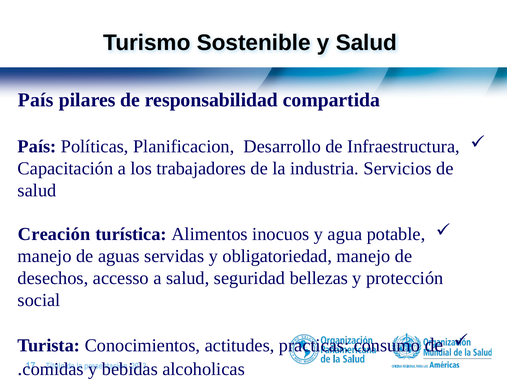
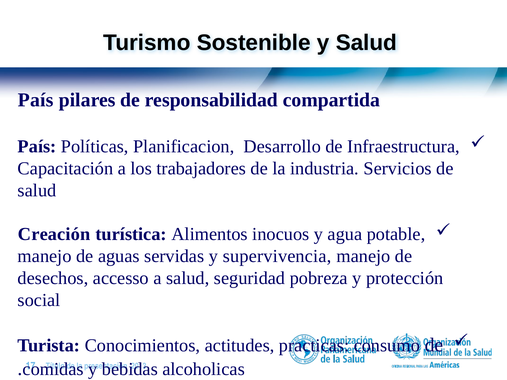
obligatoriedad: obligatoriedad -> supervivencia (277, 256)
bellezas: bellezas -> pobreza (319, 278)
